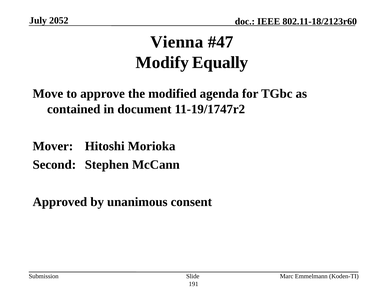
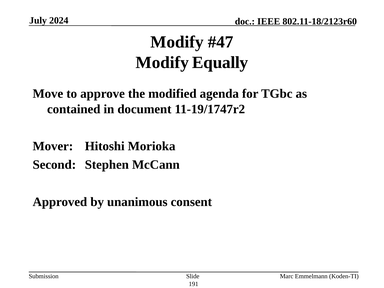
2052: 2052 -> 2024 (59, 20)
Vienna: Vienna -> Modify (177, 42)
